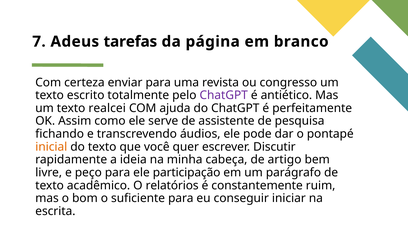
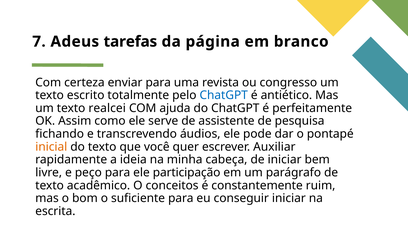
ChatGPT colour: purple -> blue (224, 95)
Discutir: Discutir -> Auxiliar (274, 147)
de artigo: artigo -> iniciar (285, 159)
relatórios: relatórios -> conceitos (172, 185)
